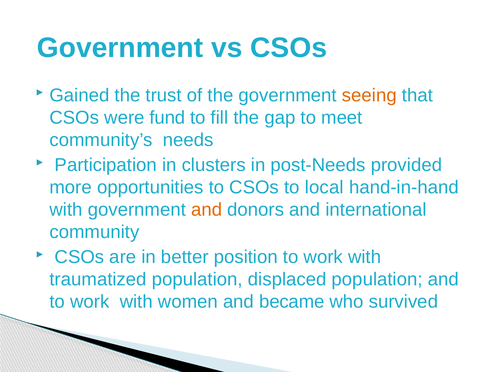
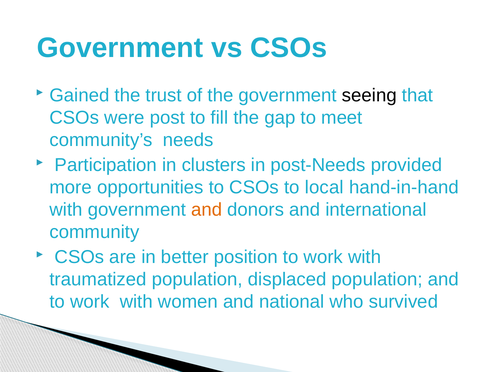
seeing colour: orange -> black (369, 95)
fund: fund -> post (167, 118)
became: became -> national (292, 302)
